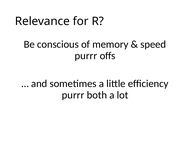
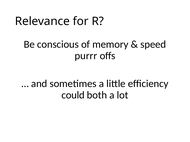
purrr: purrr -> could (73, 95)
